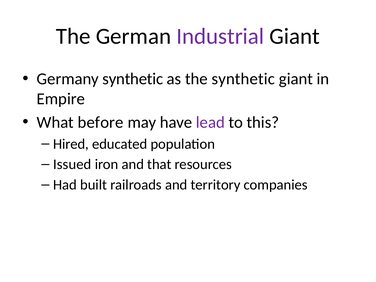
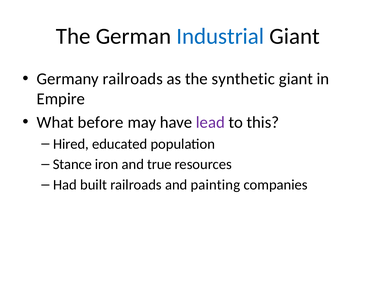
Industrial colour: purple -> blue (220, 36)
Germany synthetic: synthetic -> railroads (133, 79)
Issued: Issued -> Stance (72, 164)
that: that -> true (159, 164)
territory: territory -> painting (215, 185)
